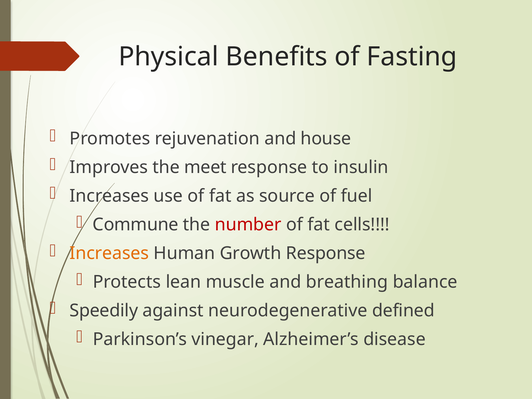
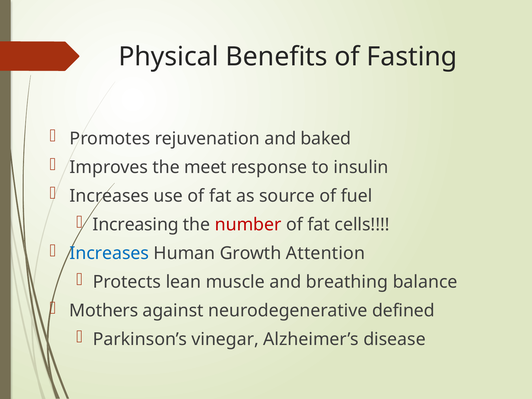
house: house -> baked (326, 139)
Commune: Commune -> Increasing (136, 225)
Increases colour: orange -> blue (109, 253)
Growth Response: Response -> Attention (326, 253)
Speedily: Speedily -> Mothers (104, 311)
